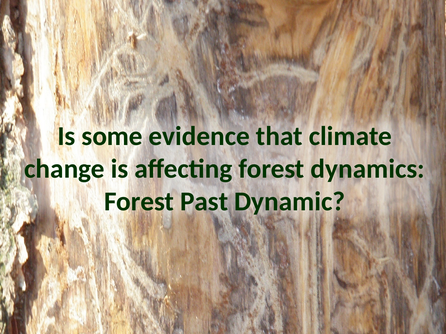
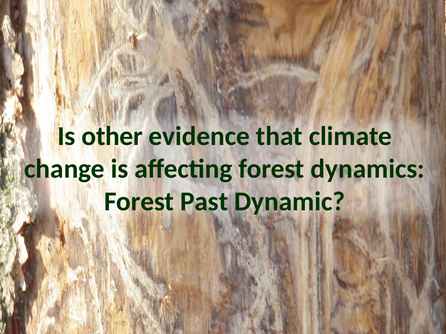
some: some -> other (112, 136)
